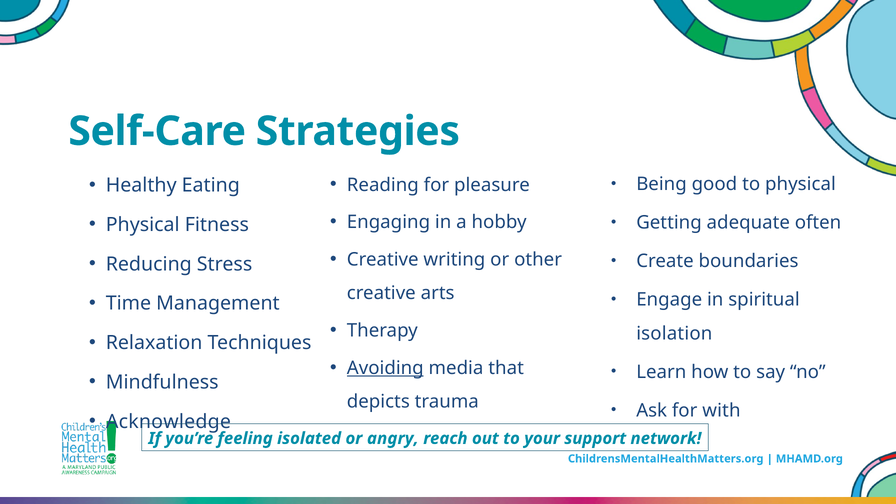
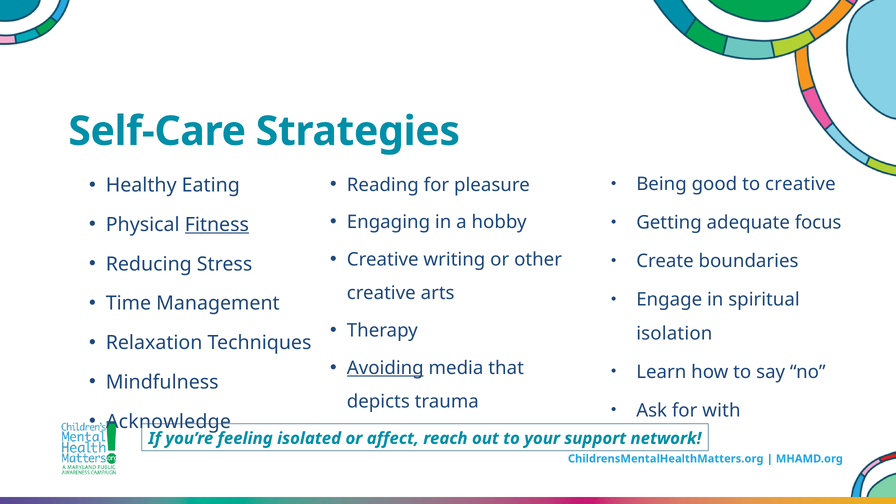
to physical: physical -> creative (800, 184)
often: often -> focus (818, 223)
Fitness underline: none -> present (217, 225)
angry: angry -> affect (393, 438)
